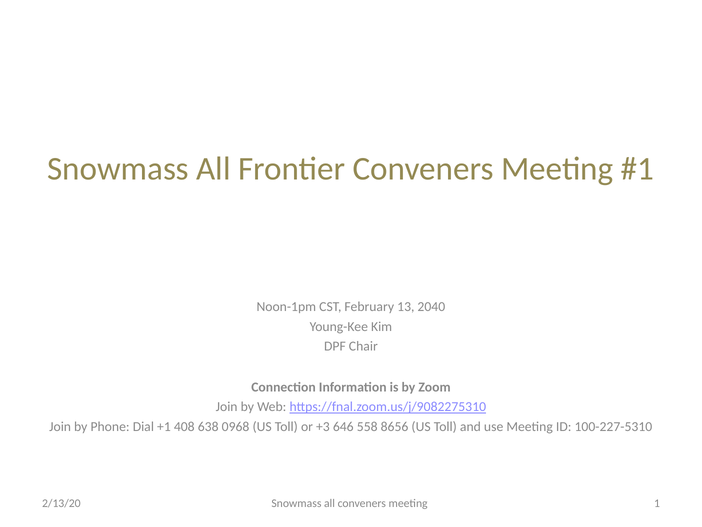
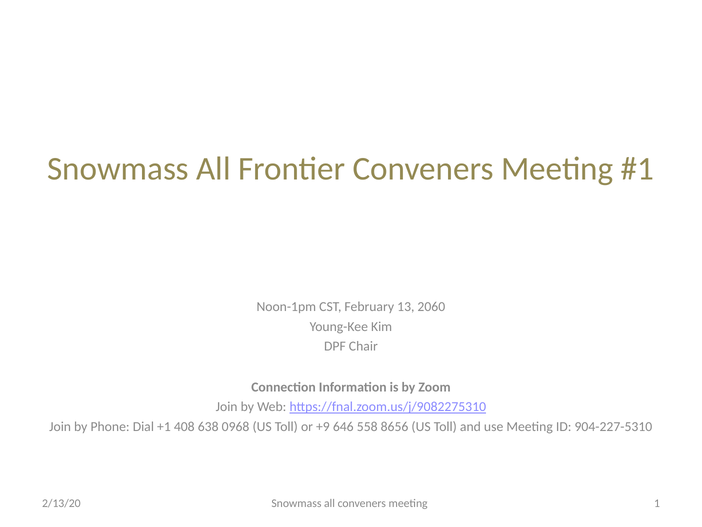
2040: 2040 -> 2060 (431, 307)
+3: +3 -> +9 (323, 426)
100-227-5310: 100-227-5310 -> 904-227-5310 (613, 426)
